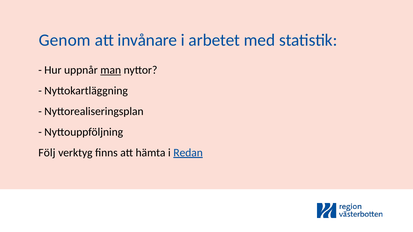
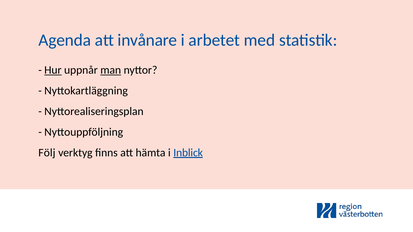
Genom: Genom -> Agenda (65, 40)
Hur underline: none -> present (53, 70)
Redan: Redan -> Inblick (188, 153)
